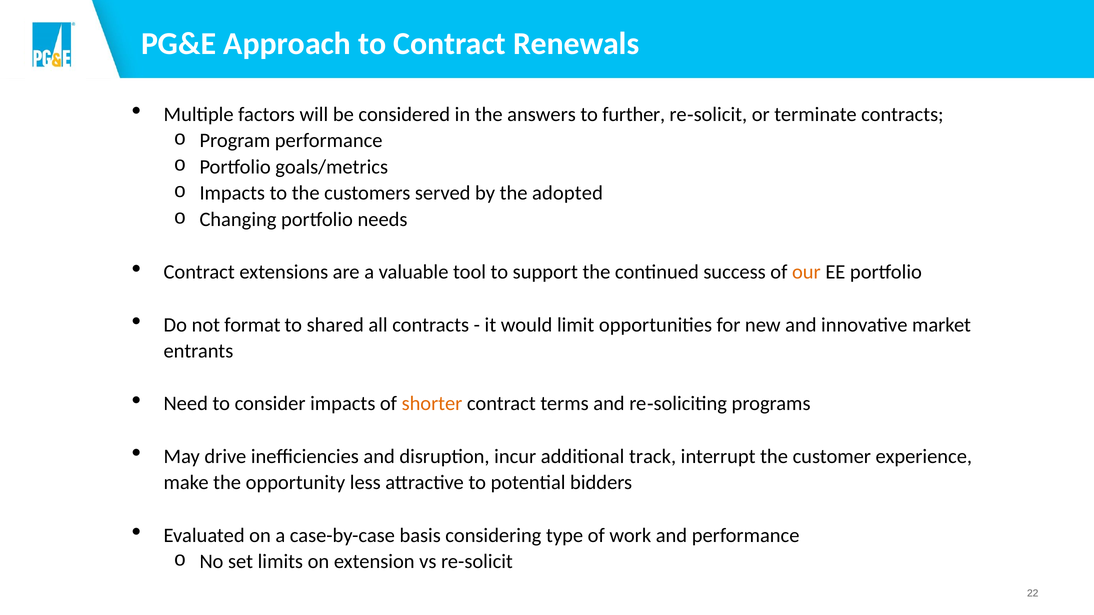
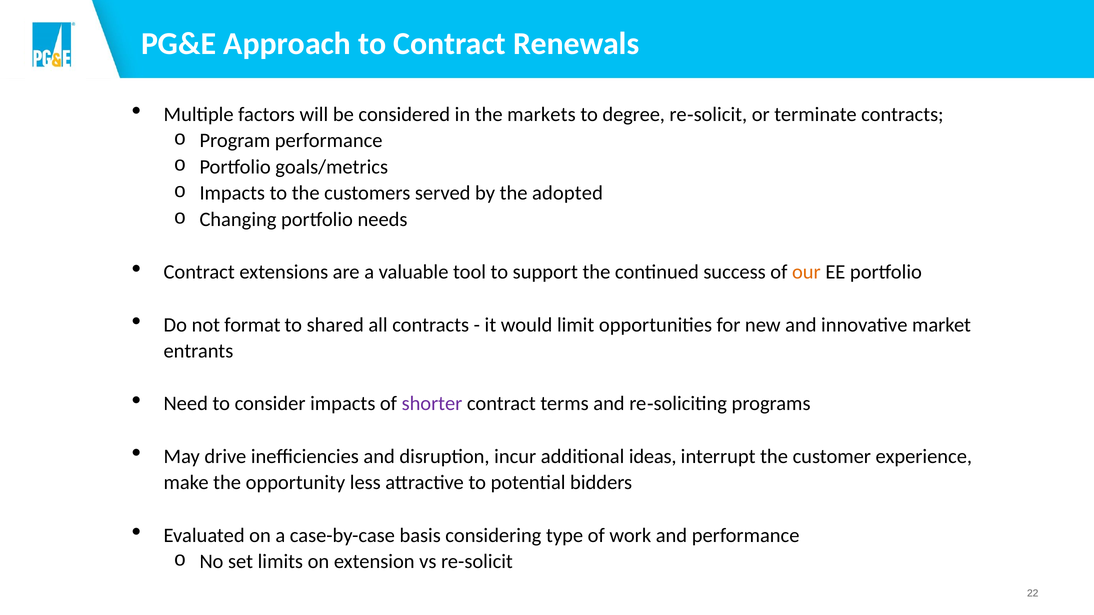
answers: answers -> markets (541, 114)
further: further -> degree (634, 114)
shorter colour: orange -> purple (432, 404)
track: track -> ideas (653, 457)
